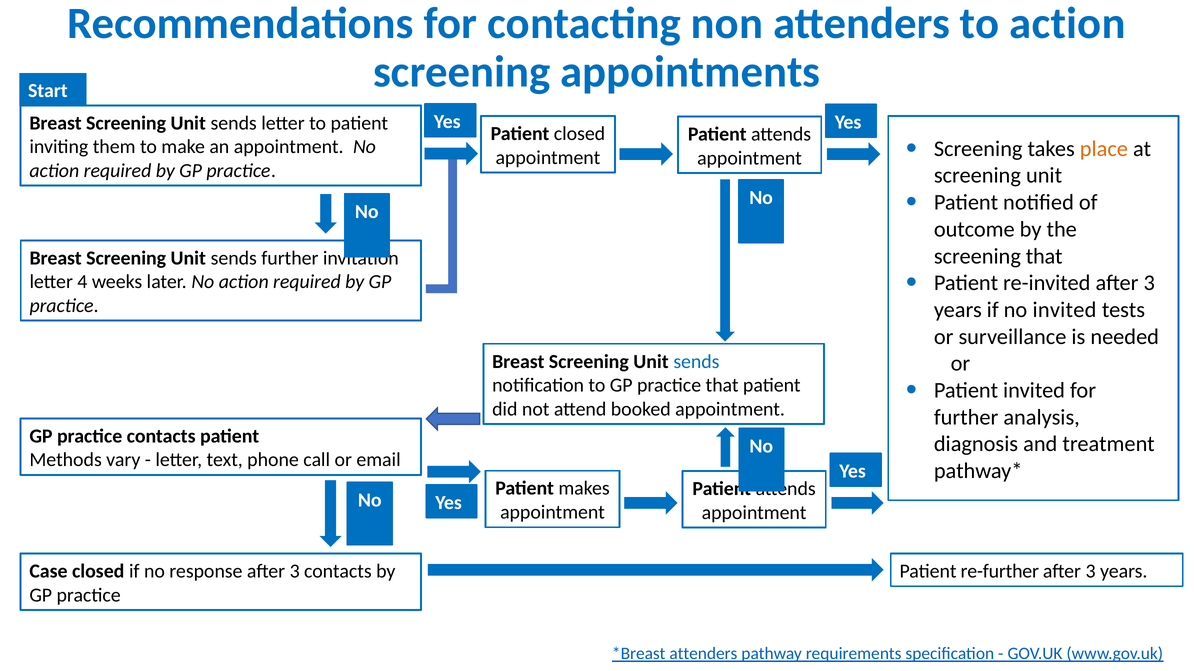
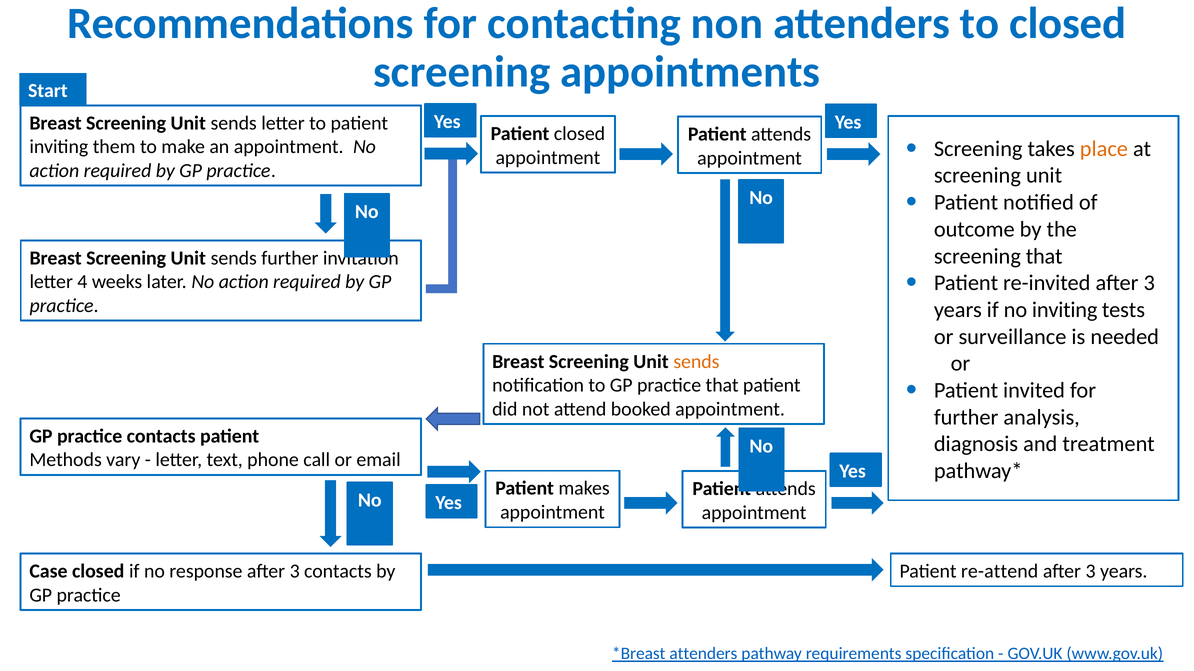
to action: action -> closed (1068, 24)
no invited: invited -> inviting (1065, 310)
sends colour: blue -> orange (696, 362)
re-further: re-further -> re-attend (1000, 572)
